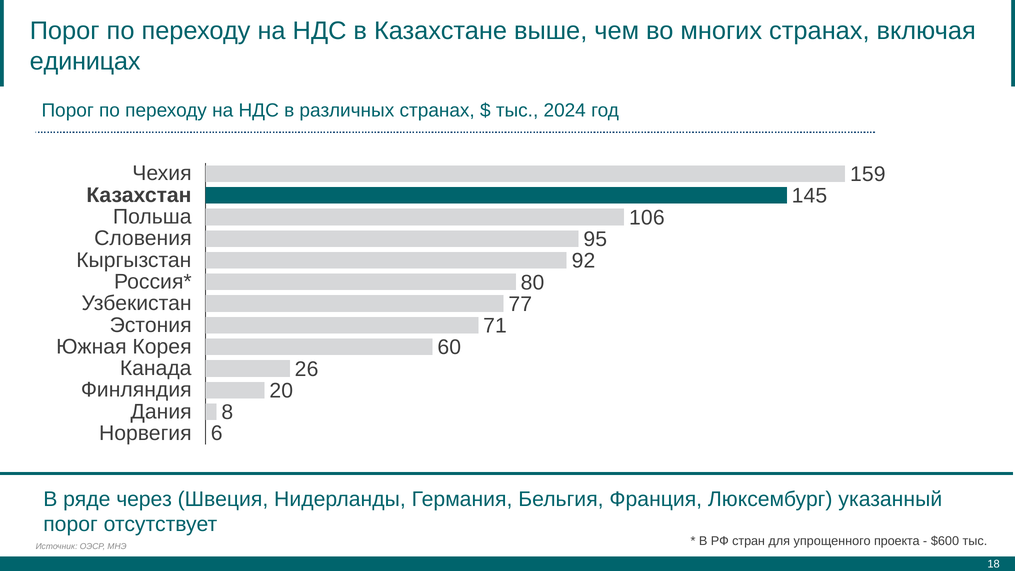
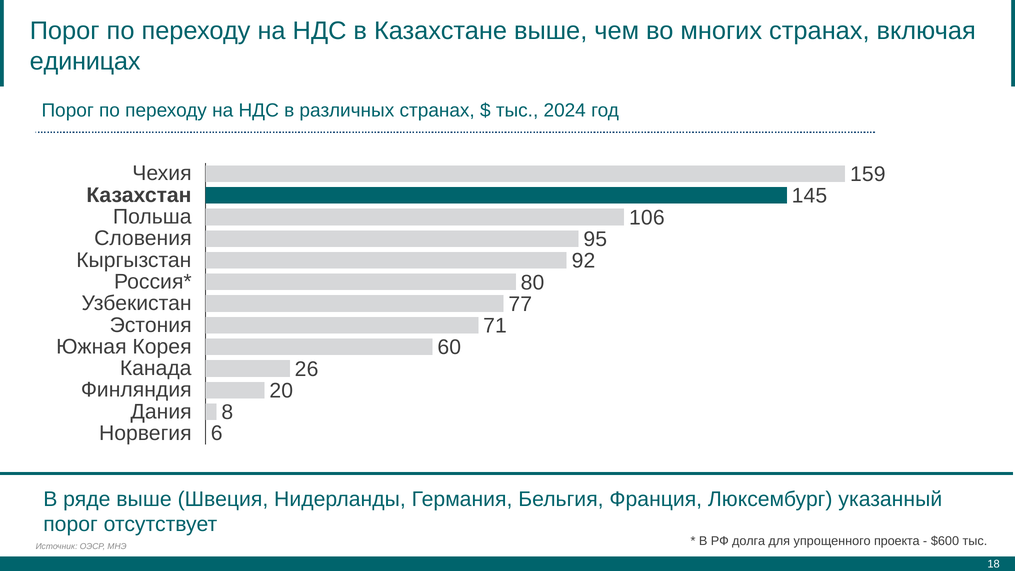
ряде через: через -> выше (144, 499)
стран: стран -> долга (749, 541)
